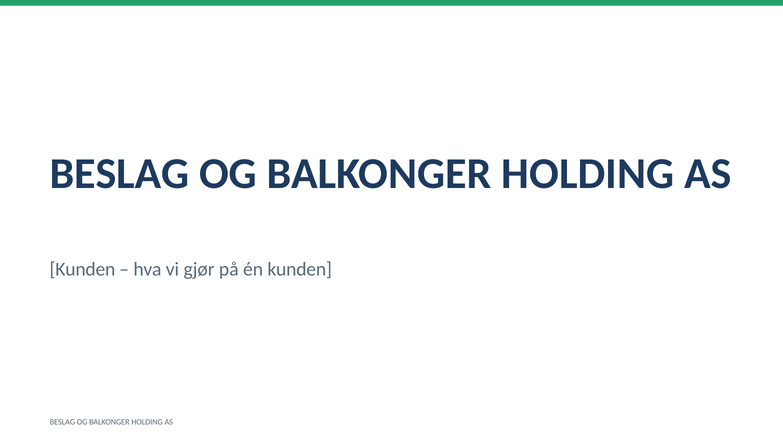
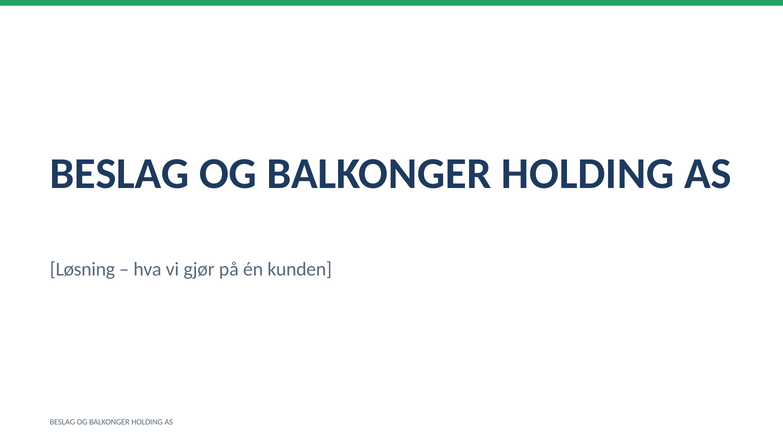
Kunden: Kunden -> Løsning (82, 270)
